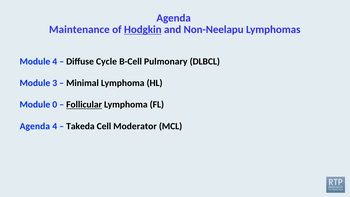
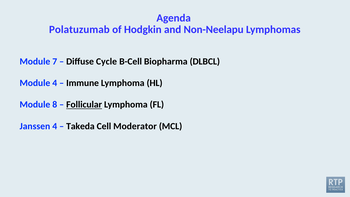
Maintenance: Maintenance -> Polatuzumab (79, 30)
Hodgkin underline: present -> none (143, 30)
Module 4: 4 -> 7 (55, 61)
Pulmonary: Pulmonary -> Biopharma (166, 61)
Module 3: 3 -> 4 (55, 83)
Minimal: Minimal -> Immune (83, 83)
0: 0 -> 8 (55, 105)
Agenda: Agenda -> Janssen (35, 126)
